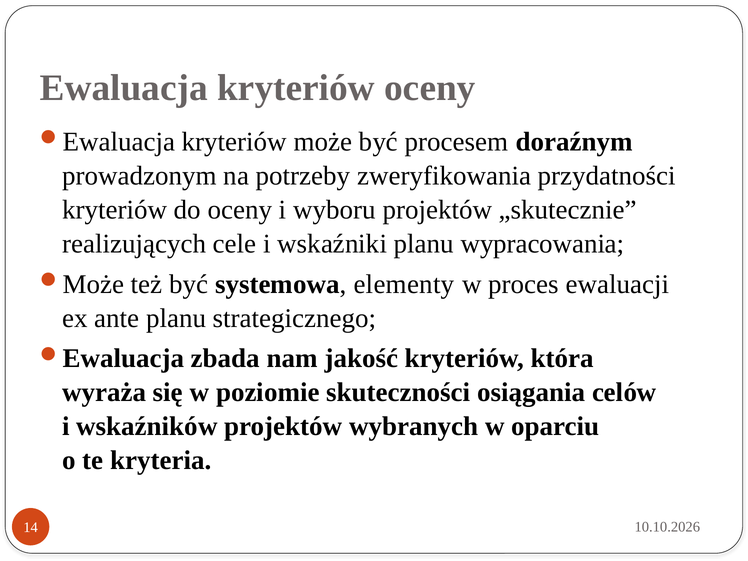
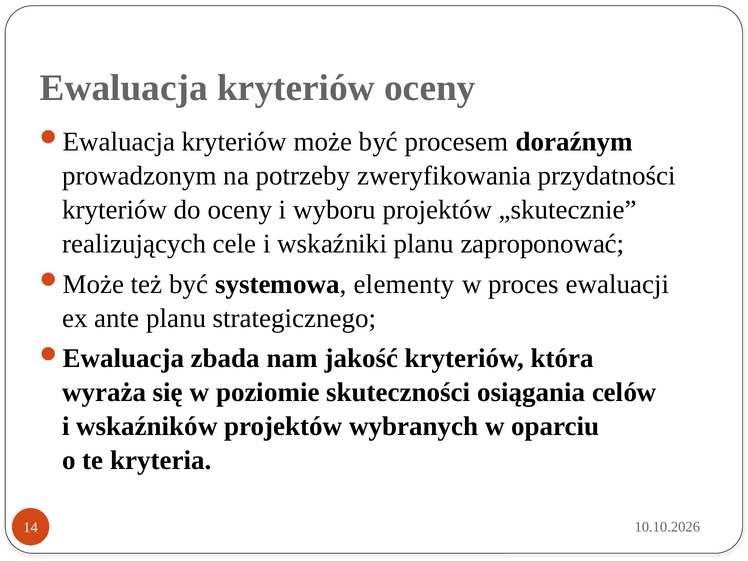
wypracowania: wypracowania -> zaproponować (542, 244)
